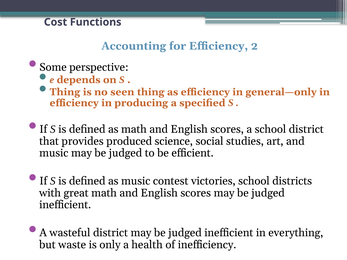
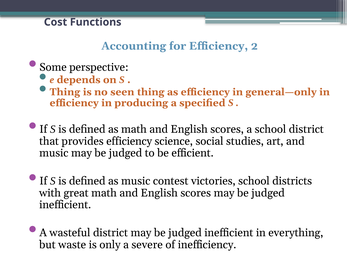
provides produced: produced -> efficiency (129, 141)
health: health -> severe (147, 245)
